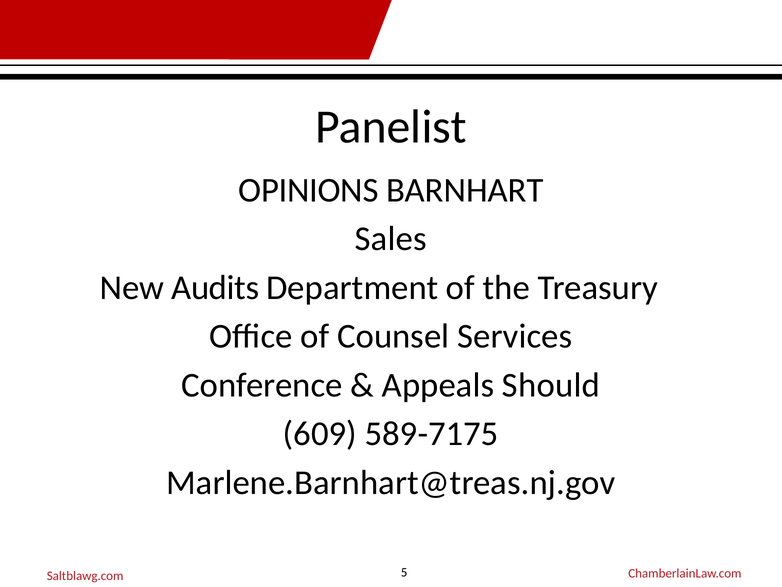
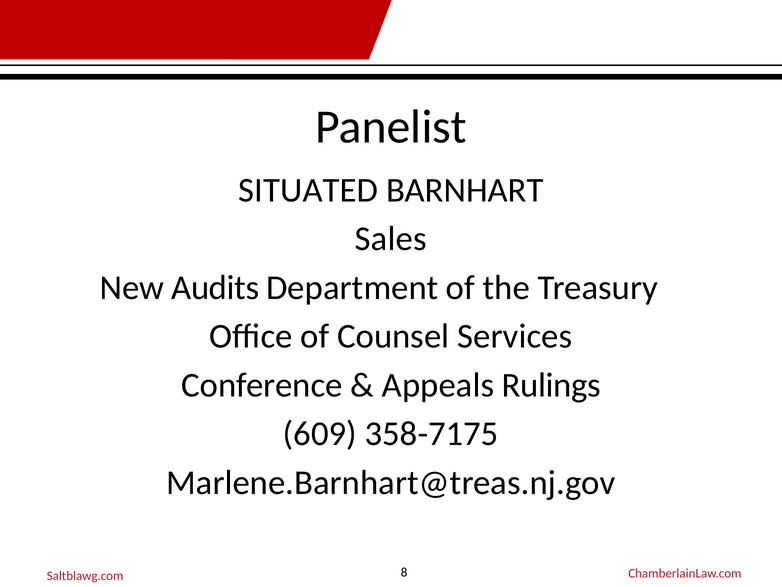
OPINIONS: OPINIONS -> SITUATED (308, 190)
Should: Should -> Rulings (551, 385)
589-7175: 589-7175 -> 358-7175 (432, 433)
5: 5 -> 8 (404, 572)
